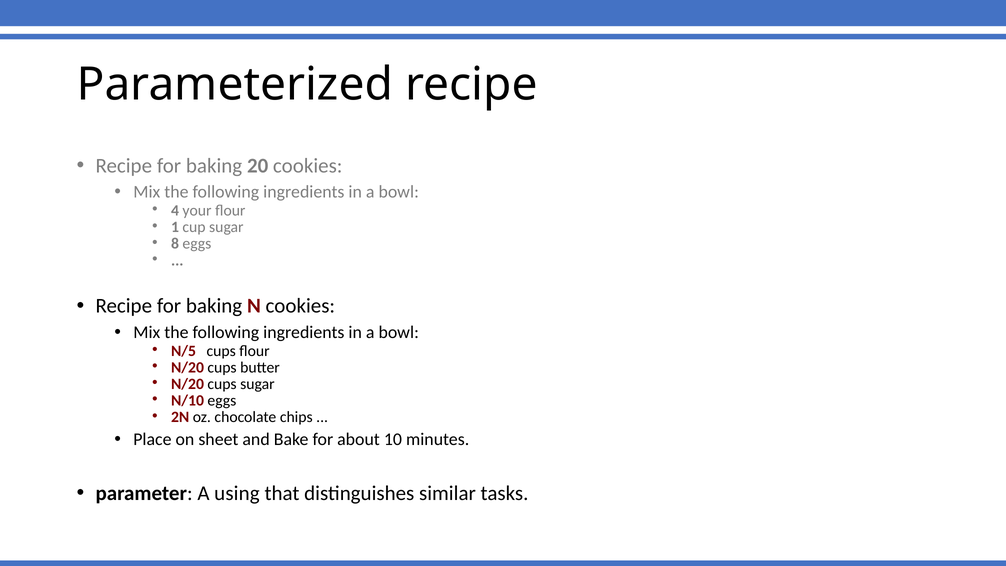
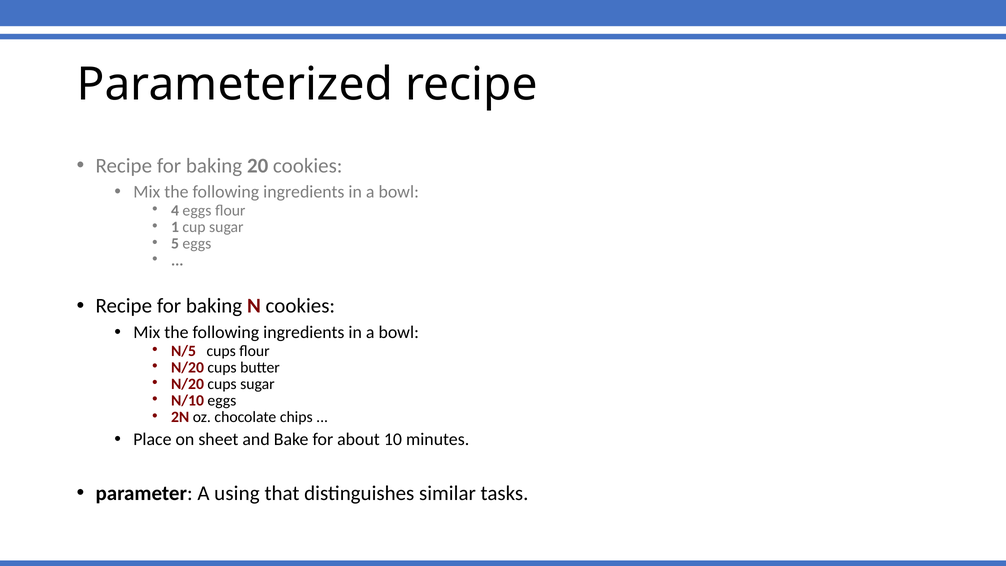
4 your: your -> eggs (197, 211)
8: 8 -> 5 (175, 244)
